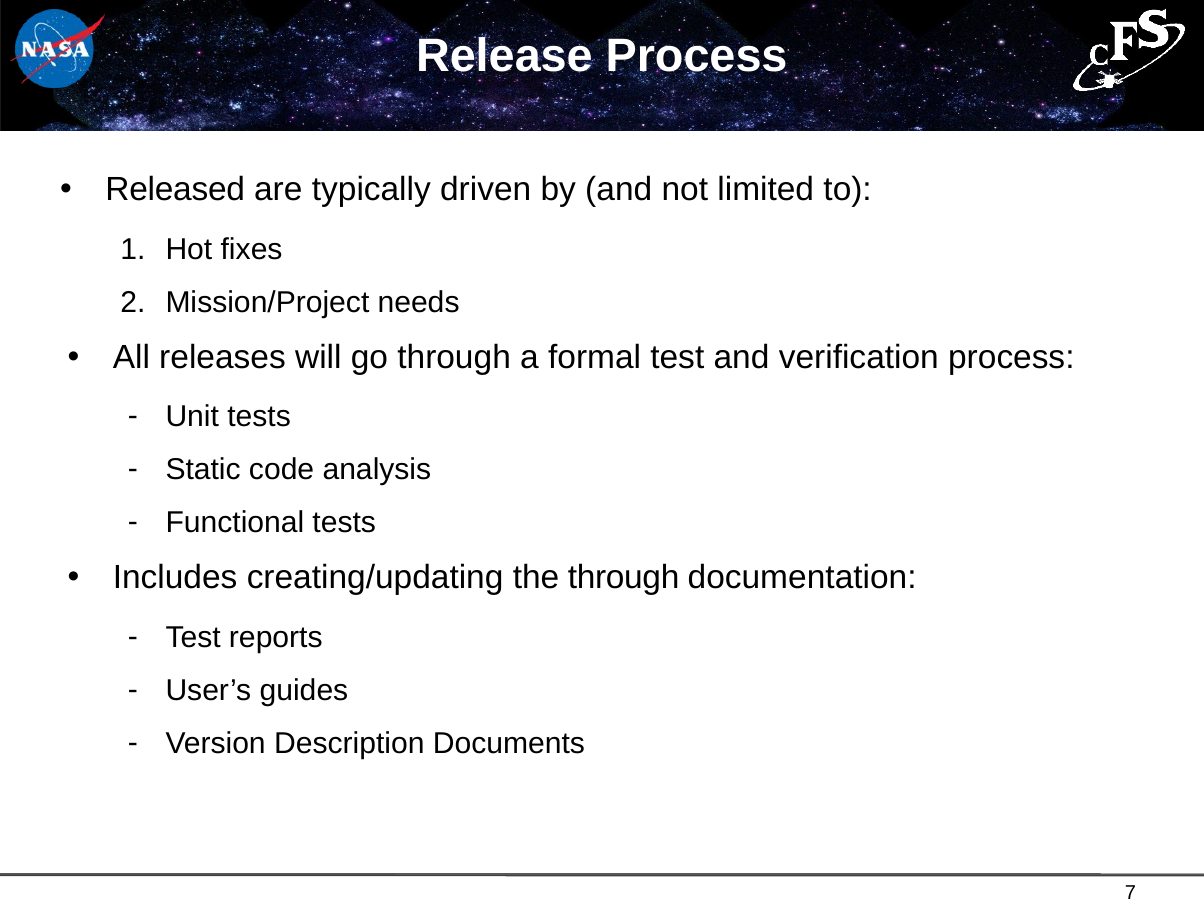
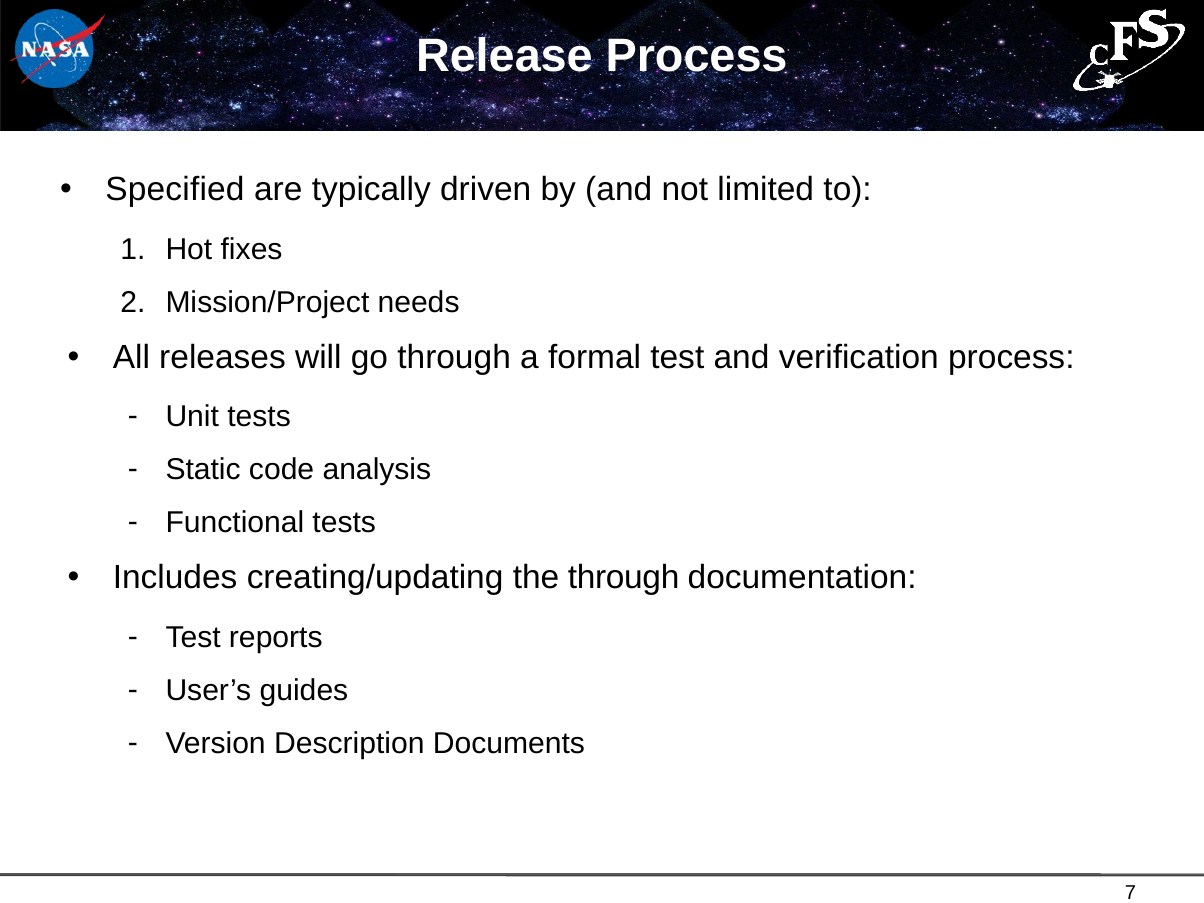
Released: Released -> Specified (175, 190)
